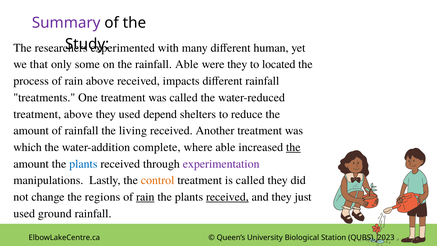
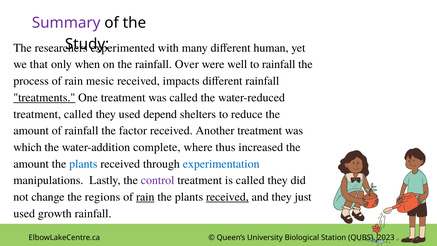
some: some -> when (87, 64)
rainfall Able: Able -> Over (187, 64)
were they: they -> well (237, 64)
to located: located -> rainfall (279, 64)
rain above: above -> mesic (100, 81)
treatments underline: none -> present (44, 97)
treatment above: above -> called (78, 114)
living: living -> factor (133, 131)
where able: able -> thus (225, 147)
the underline: present -> none (293, 147)
experimentation colour: purple -> blue (221, 164)
control colour: orange -> purple (158, 180)
ground: ground -> growth (55, 213)
